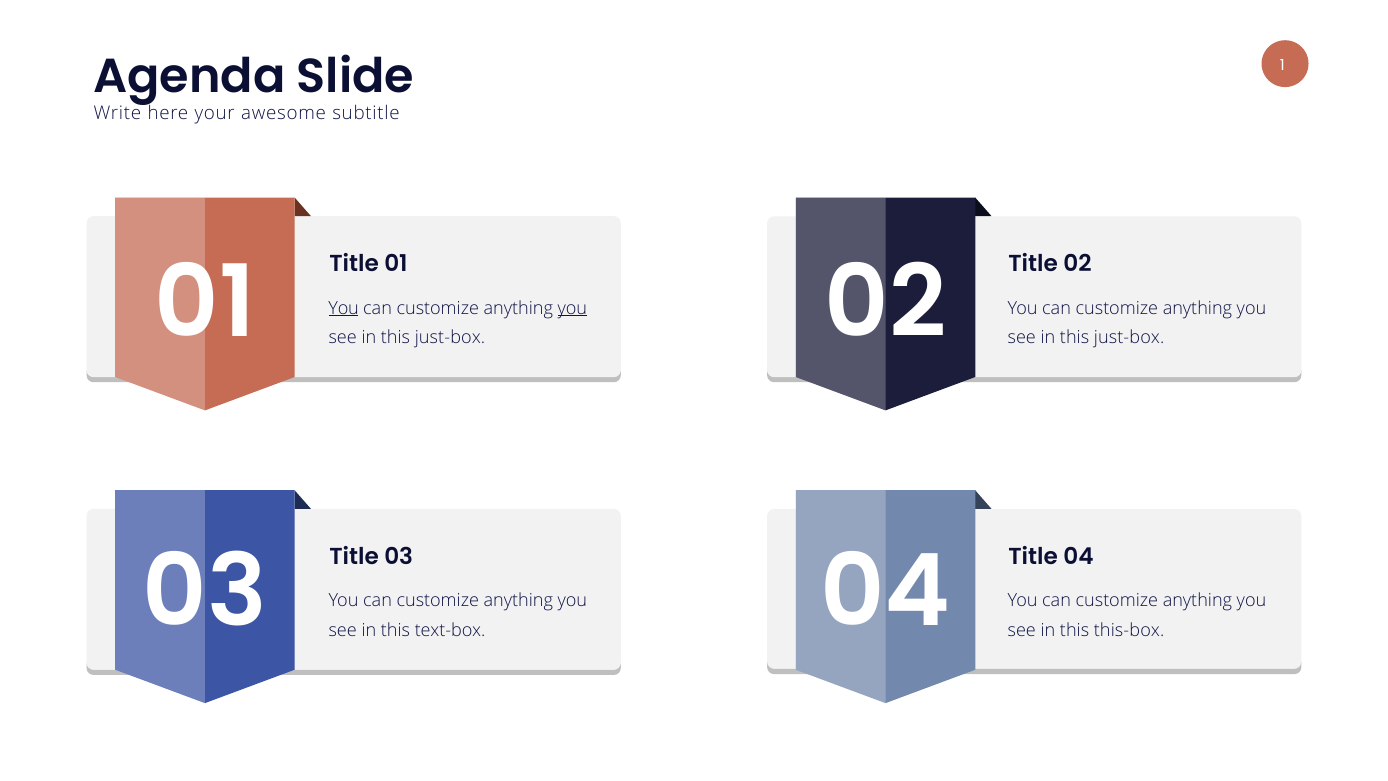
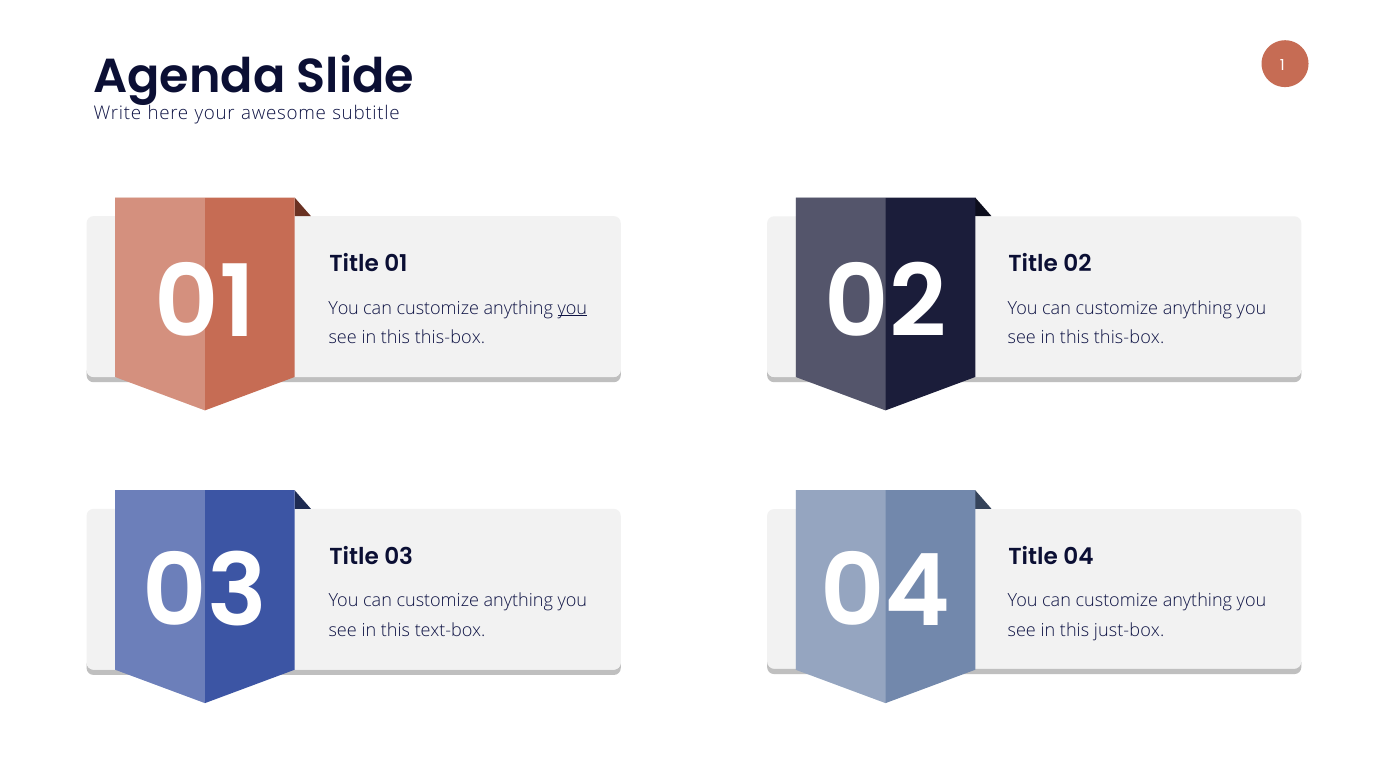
You underline: present -> none (344, 308)
just-box: just-box -> this-box (450, 338)
just-box: just-box -> this-box (1129, 338)
this-box: this-box -> just-box (1129, 630)
